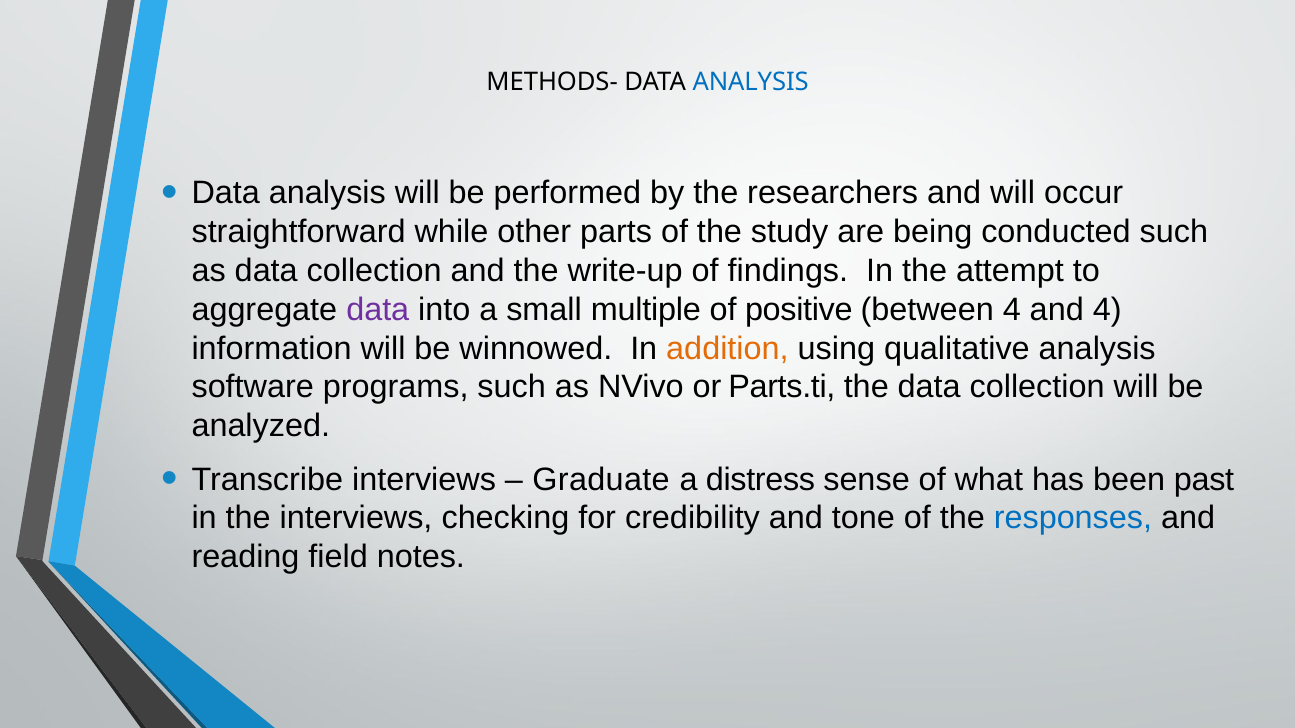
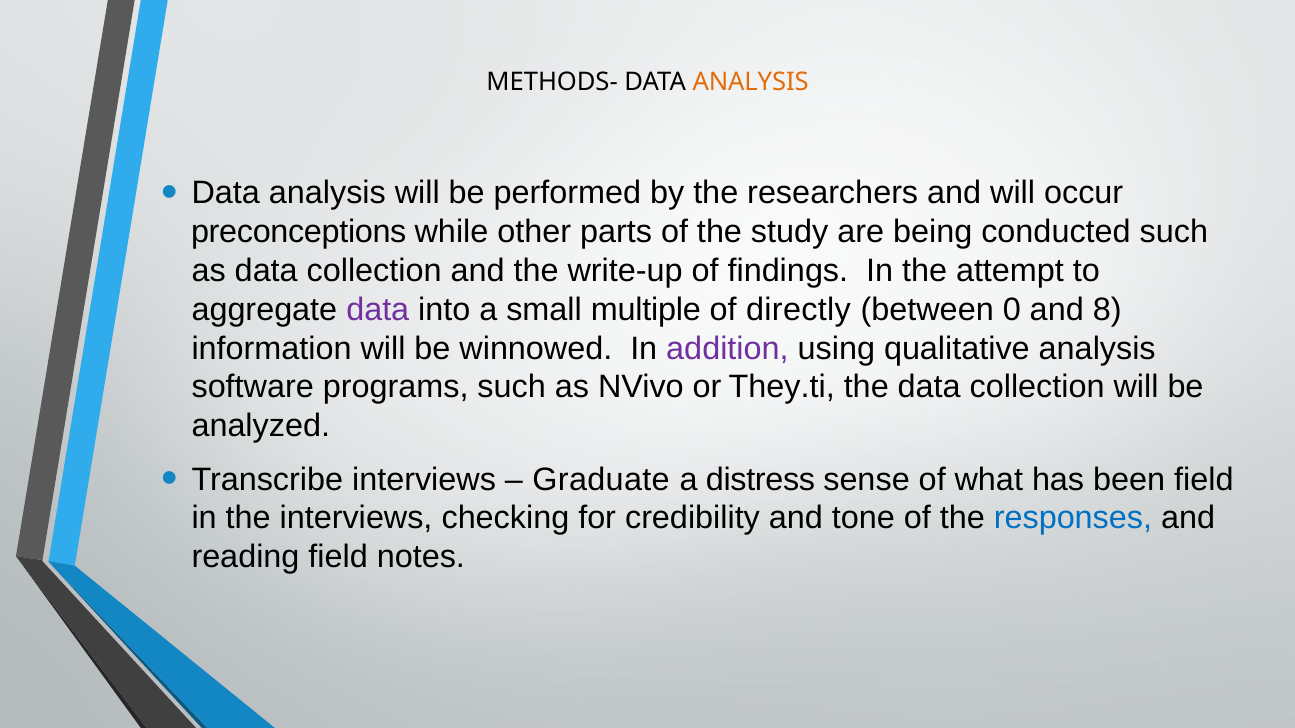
ANALYSIS colour: blue -> orange (751, 82)
straightforward: straightforward -> preconceptions (299, 232)
positive: positive -> directly (798, 310)
between 4: 4 -> 0 (1012, 310)
and 4: 4 -> 8 (1107, 310)
addition colour: orange -> purple (727, 349)
Parts.ti: Parts.ti -> They.ti (782, 387)
been past: past -> field (1204, 480)
